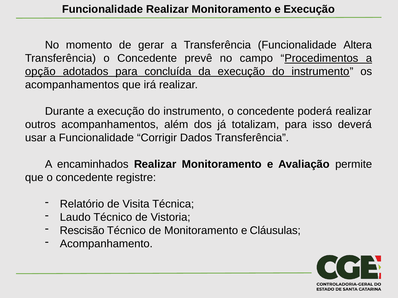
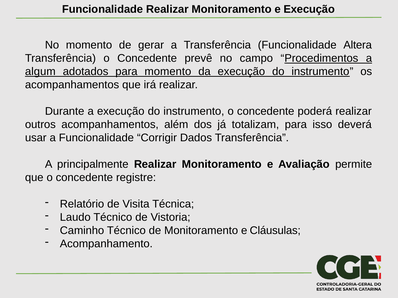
opção: opção -> algum (40, 72)
para concluída: concluída -> momento (168, 72)
encaminhados: encaminhados -> principalmente (93, 165)
Rescisão: Rescisão -> Caminho (82, 231)
